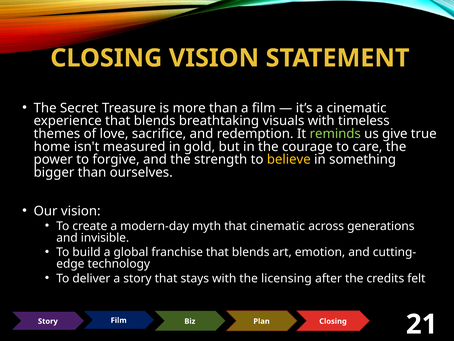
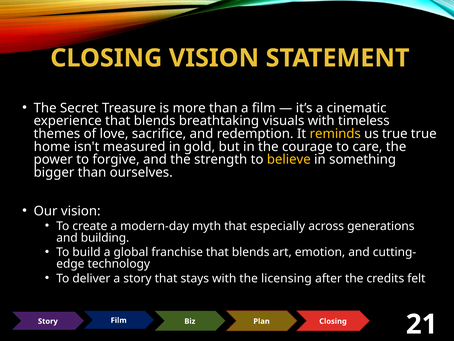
reminds colour: light green -> yellow (335, 134)
us give: give -> true (395, 134)
that cinematic: cinematic -> especially (278, 226)
invisible: invisible -> building (105, 237)
